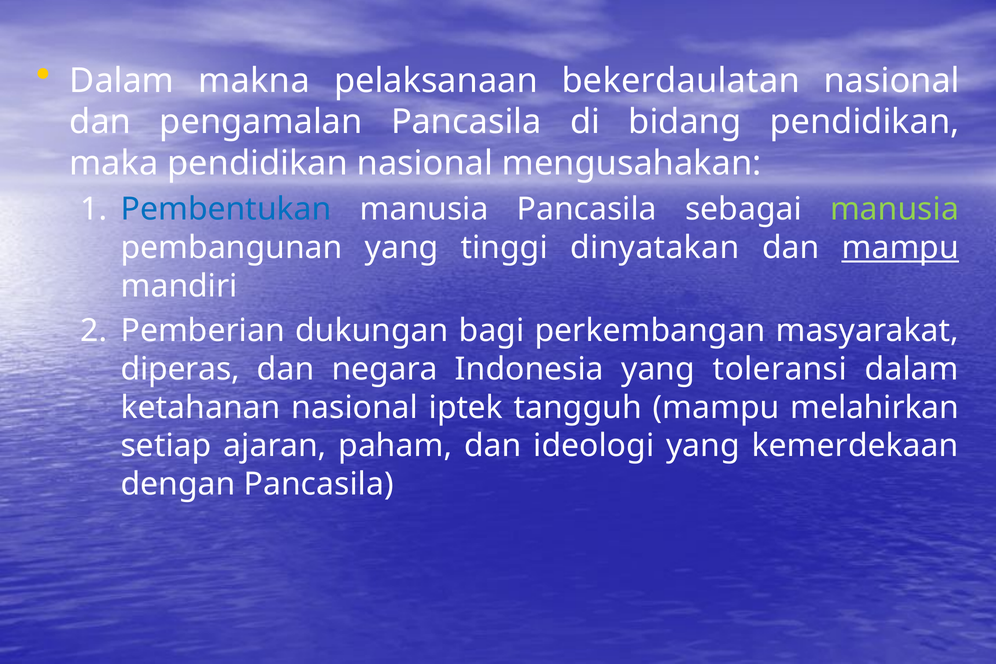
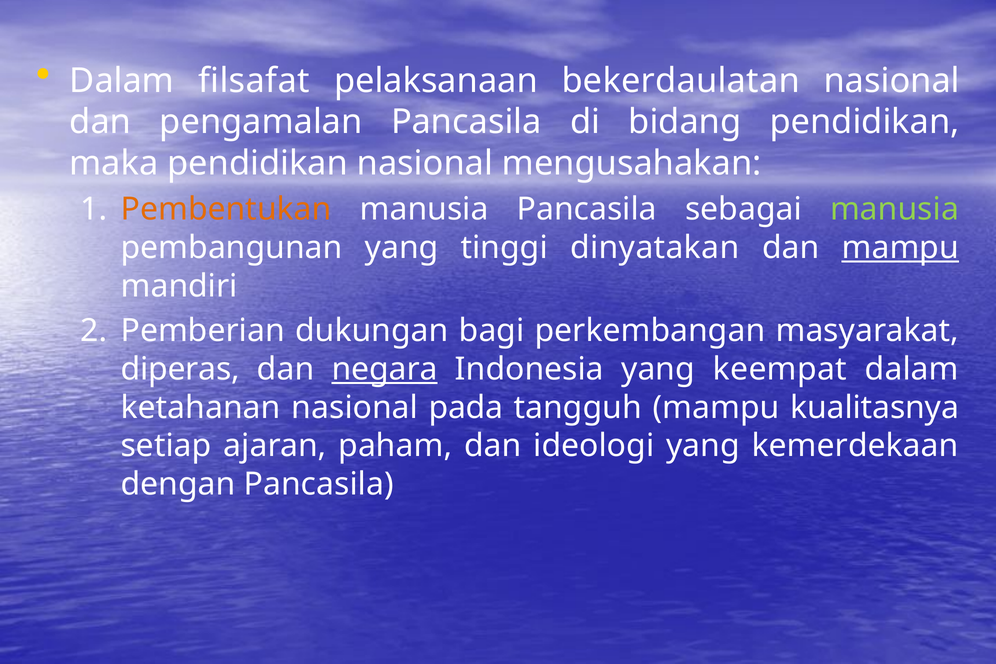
makna: makna -> filsafat (254, 81)
Pembentukan colour: blue -> orange (226, 209)
negara underline: none -> present (385, 369)
toleransi: toleransi -> keempat (780, 369)
iptek: iptek -> pada (466, 408)
melahirkan: melahirkan -> kualitasnya (875, 408)
